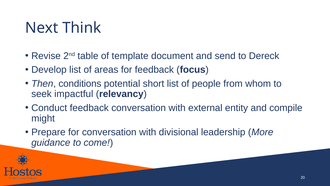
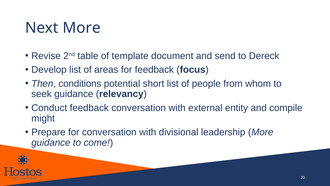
Next Think: Think -> More (82, 28)
seek impactful: impactful -> guidance (74, 94)
